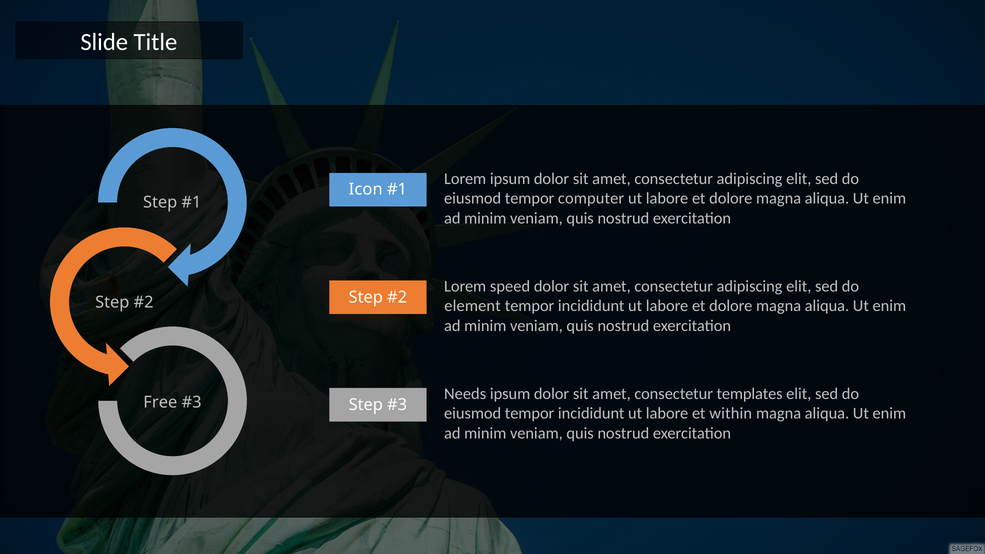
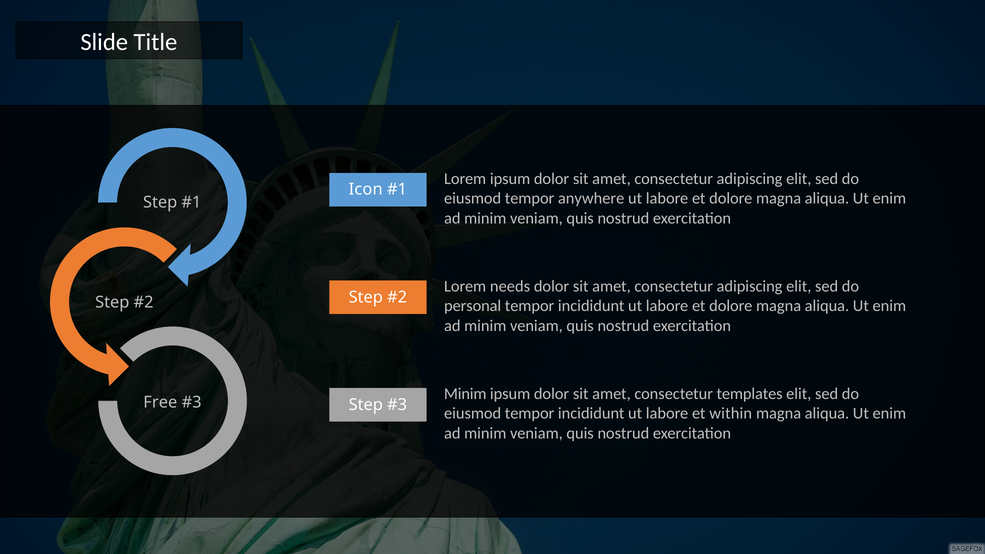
computer: computer -> anywhere (591, 198)
speed: speed -> needs (510, 286)
element: element -> personal (473, 306)
Needs: Needs -> Minim (465, 394)
